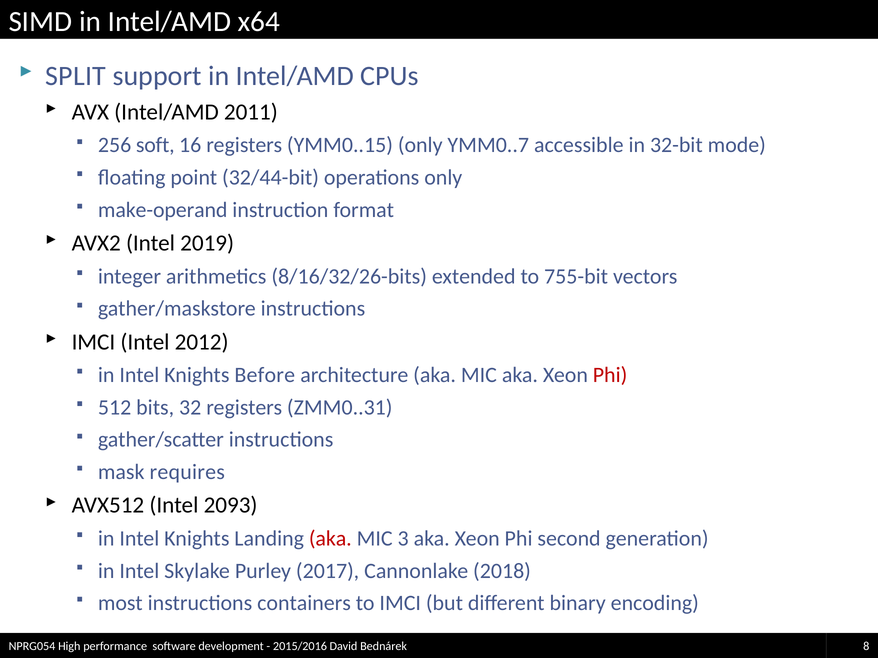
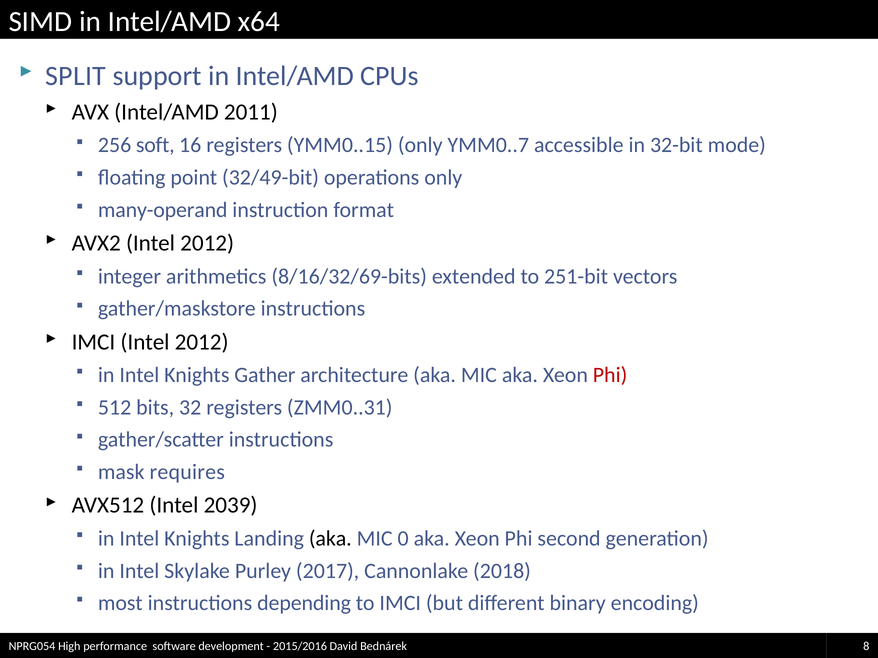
32/44-bit: 32/44-bit -> 32/49-bit (271, 178)
make-operand: make-operand -> many-operand (163, 210)
AVX2 Intel 2019: 2019 -> 2012 (207, 243)
8/16/32/26-bits: 8/16/32/26-bits -> 8/16/32/69-bits (349, 276)
755-bit: 755-bit -> 251-bit (576, 276)
Before: Before -> Gather (265, 375)
2093: 2093 -> 2039 (231, 506)
aka colour: red -> black (330, 539)
3: 3 -> 0 (403, 539)
containers: containers -> depending (304, 604)
